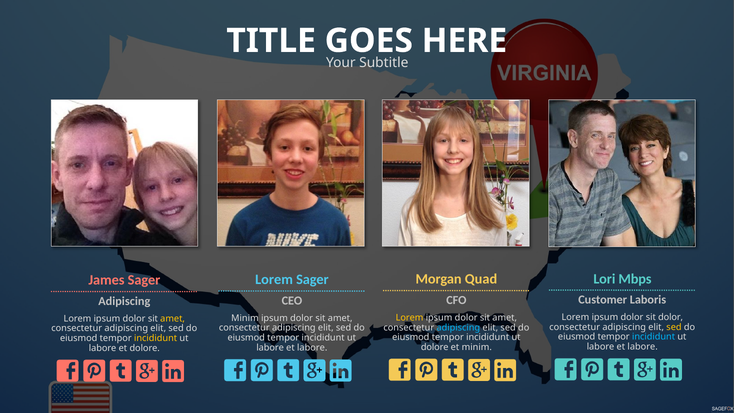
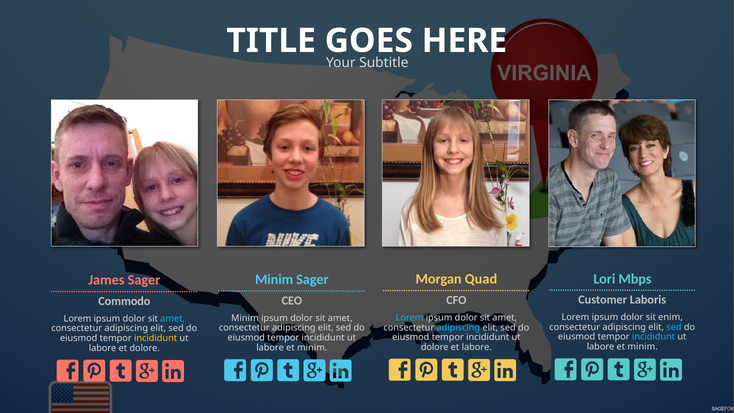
Lorem: Lorem -> Minim (274, 280)
Adipiscing: Adipiscing -> Commodo (124, 301)
sit dolor: dolor -> enim (671, 317)
Lorem colour: yellow -> light blue (410, 317)
amet colour: yellow -> light blue (173, 318)
sed colour: yellow -> light blue (674, 327)
labore: labore -> minim (643, 347)
et minim: minim -> labore (477, 347)
labore: labore -> minim (312, 348)
